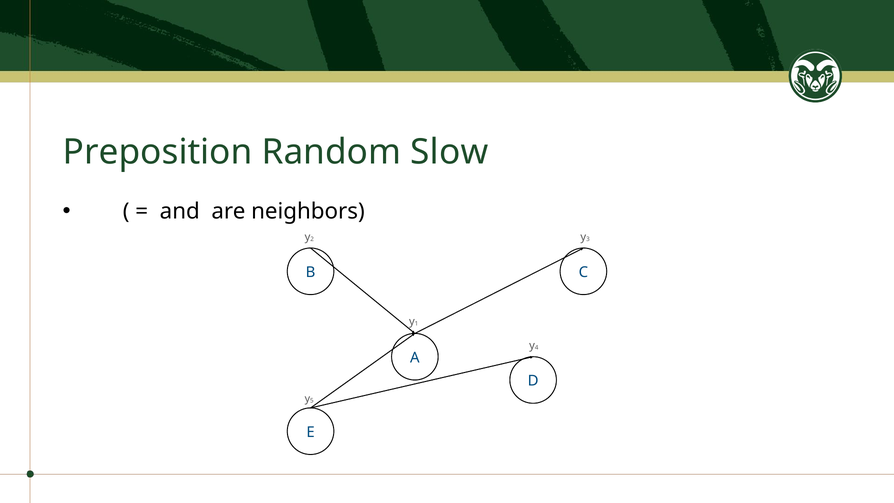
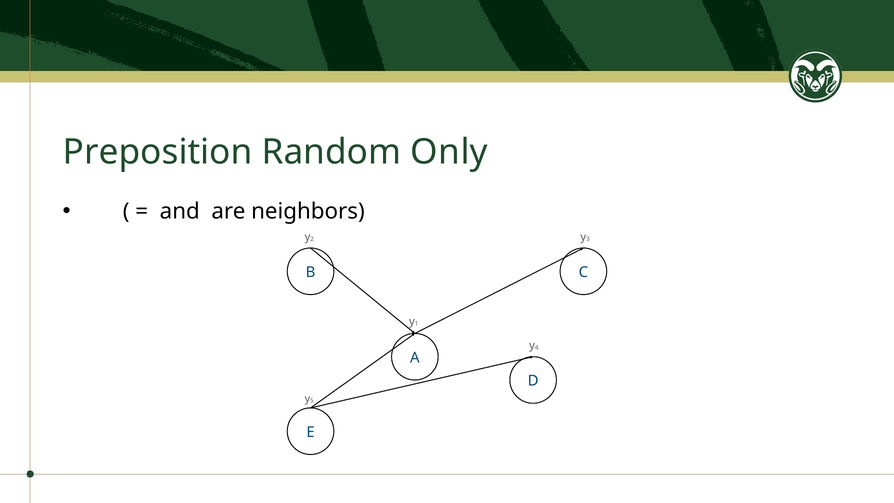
Slow: Slow -> Only (449, 152)
